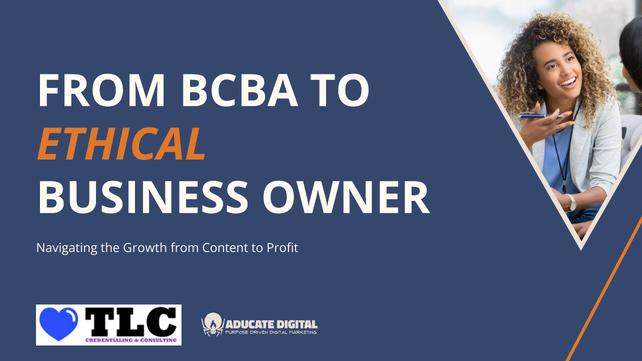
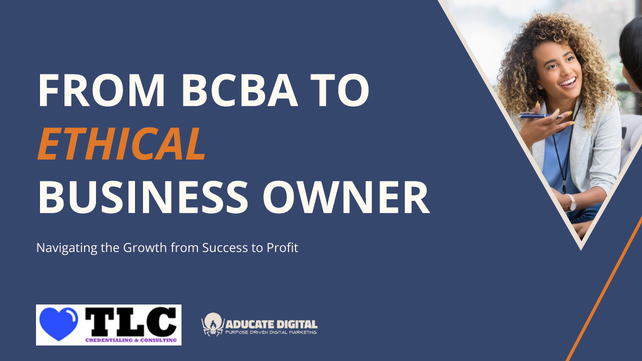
Content: Content -> Success (225, 248)
